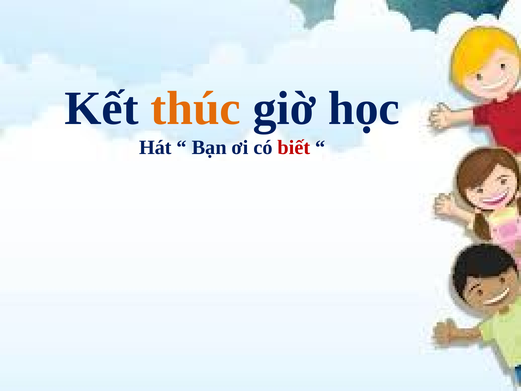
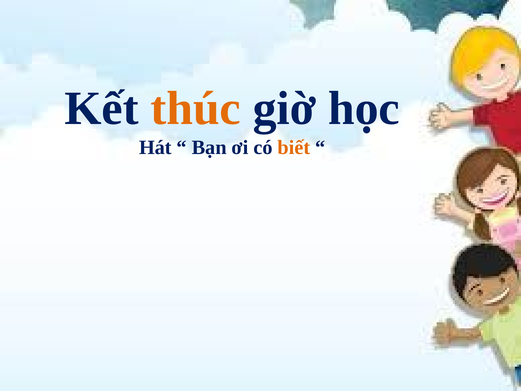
biết colour: red -> orange (294, 147)
